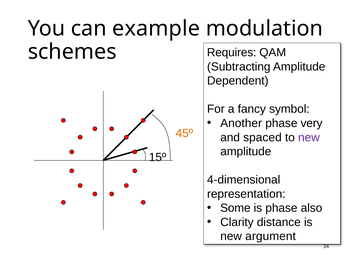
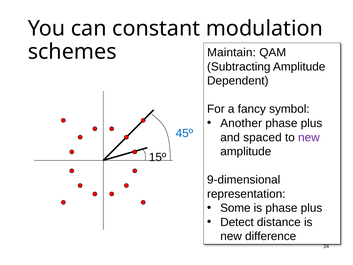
example: example -> constant (156, 28)
Requires: Requires -> Maintain (232, 53)
very: very -> plus (311, 123)
45º colour: orange -> blue (184, 133)
4-dimensional: 4-dimensional -> 9-dimensional (244, 180)
is phase also: also -> plus (311, 208)
Clarity: Clarity -> Detect (237, 222)
argument: argument -> difference (271, 236)
